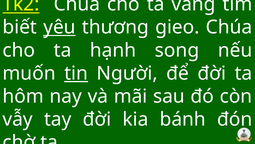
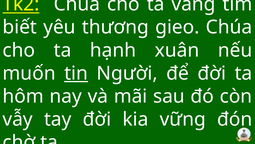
yêu underline: present -> none (59, 27)
song: song -> xuân (177, 50)
bánh: bánh -> vững (183, 119)
